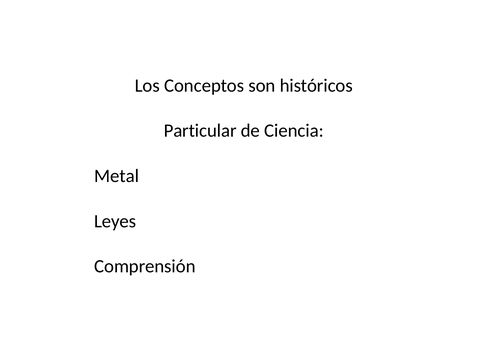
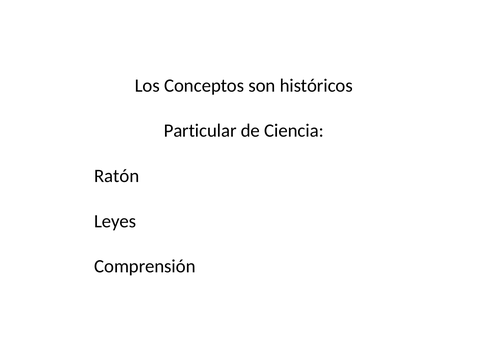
Metal: Metal -> Ratón (117, 176)
